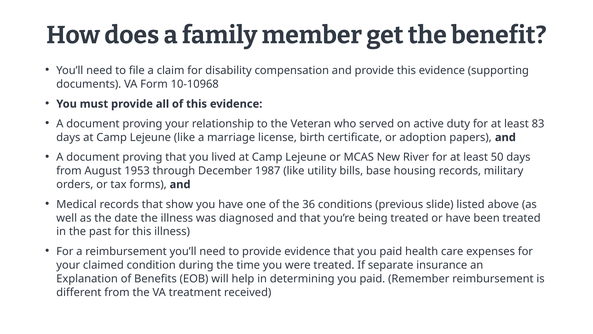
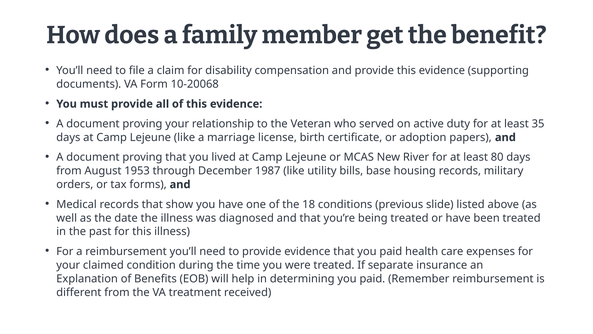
10-10968: 10-10968 -> 10-20068 (195, 84)
83: 83 -> 35 (538, 124)
50: 50 -> 80 (497, 157)
36: 36 -> 18 (309, 204)
